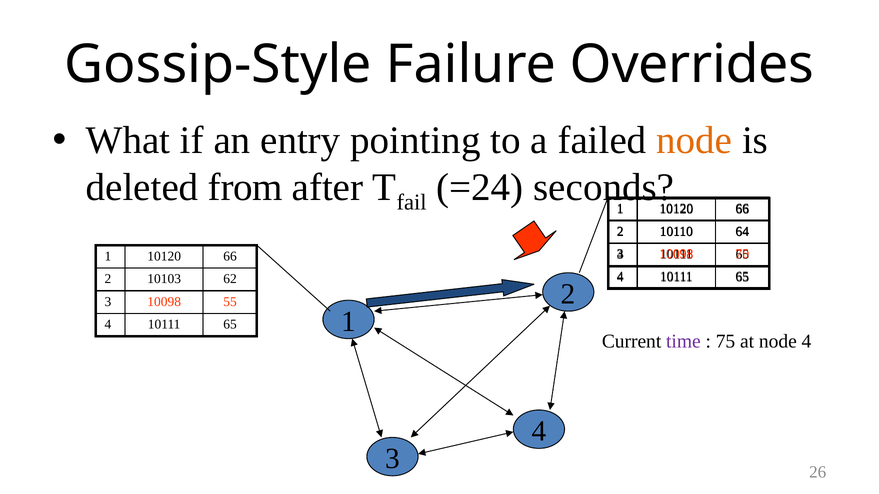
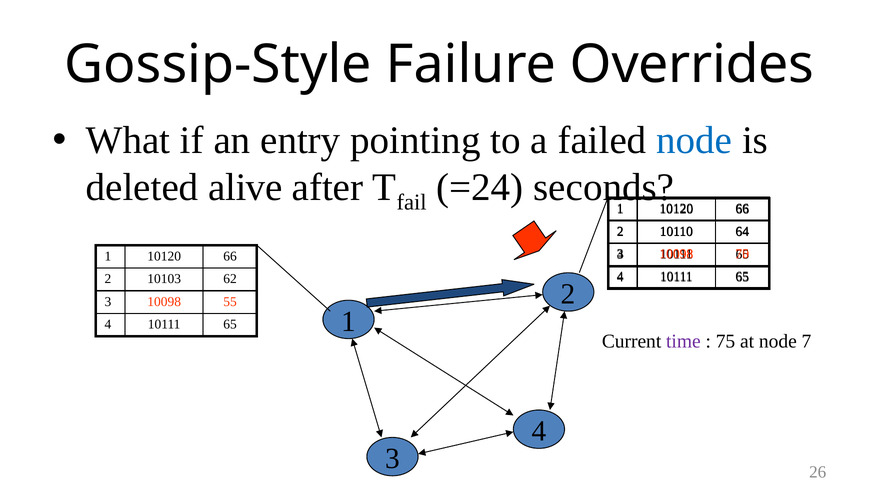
node colour: orange -> blue (694, 141)
from: from -> alive (245, 188)
node 4: 4 -> 7 (807, 342)
